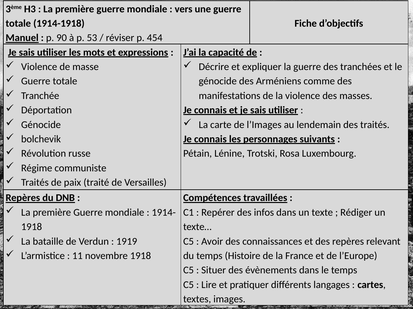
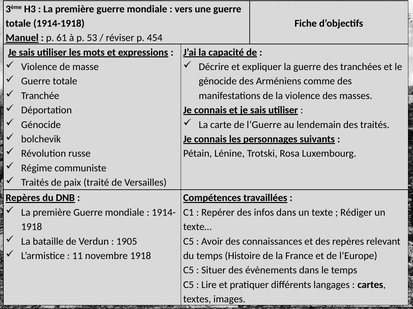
90: 90 -> 61 (62, 38)
l’Images: l’Images -> l’Guerre (264, 125)
1919: 1919 -> 1905 (127, 242)
